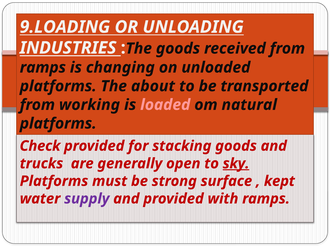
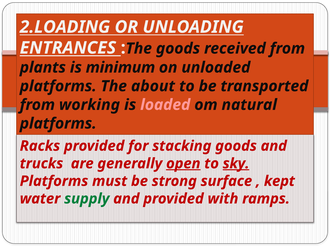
9.LOADING: 9.LOADING -> 2.LOADING (65, 27)
INDUSTRIES: INDUSTRIES -> ENTRANCES (68, 48)
ramps: ramps -> plants (43, 68)
changing: changing -> minimum (120, 68)
Check: Check -> Racks (40, 146)
open underline: none -> present (183, 164)
supply colour: purple -> green (87, 199)
